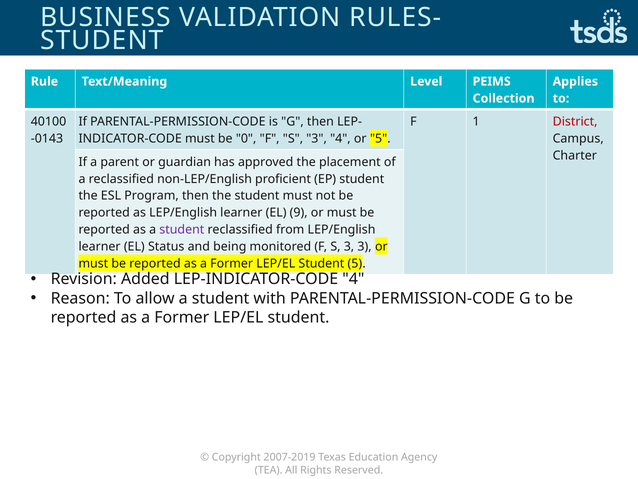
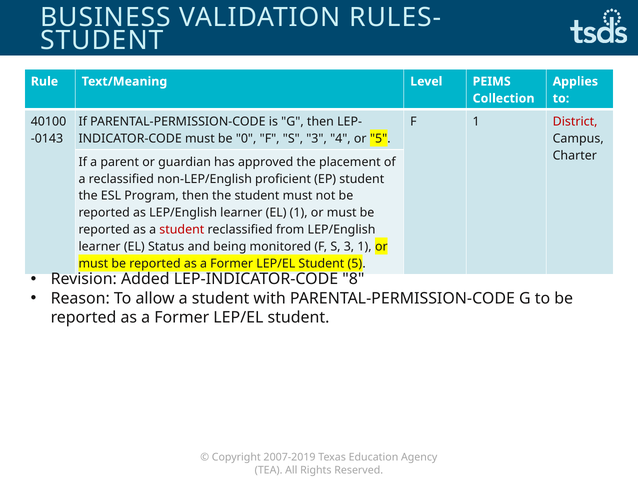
EL 9: 9 -> 1 (299, 213)
student colour: purple -> red (182, 229)
3: 3 -> 1 (365, 246)
LEP-INDICATOR-CODE 4: 4 -> 8 (353, 279)
